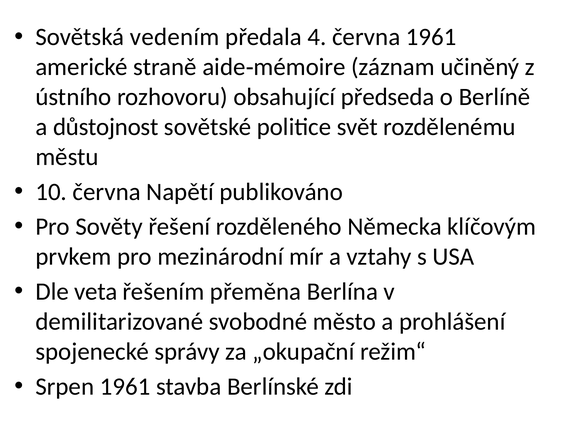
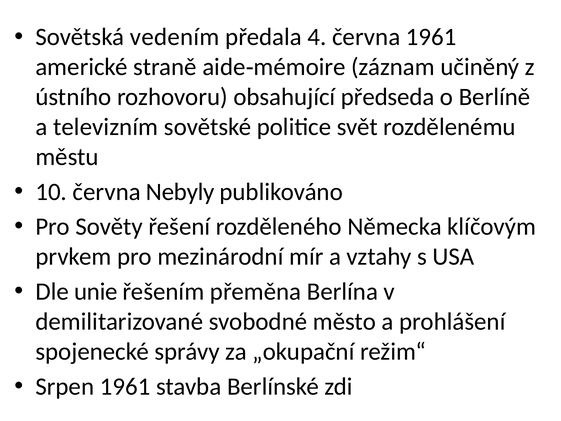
důstojnost: důstojnost -> televizním (106, 127)
Napětí: Napětí -> Nebyly (180, 192)
veta: veta -> unie (96, 291)
